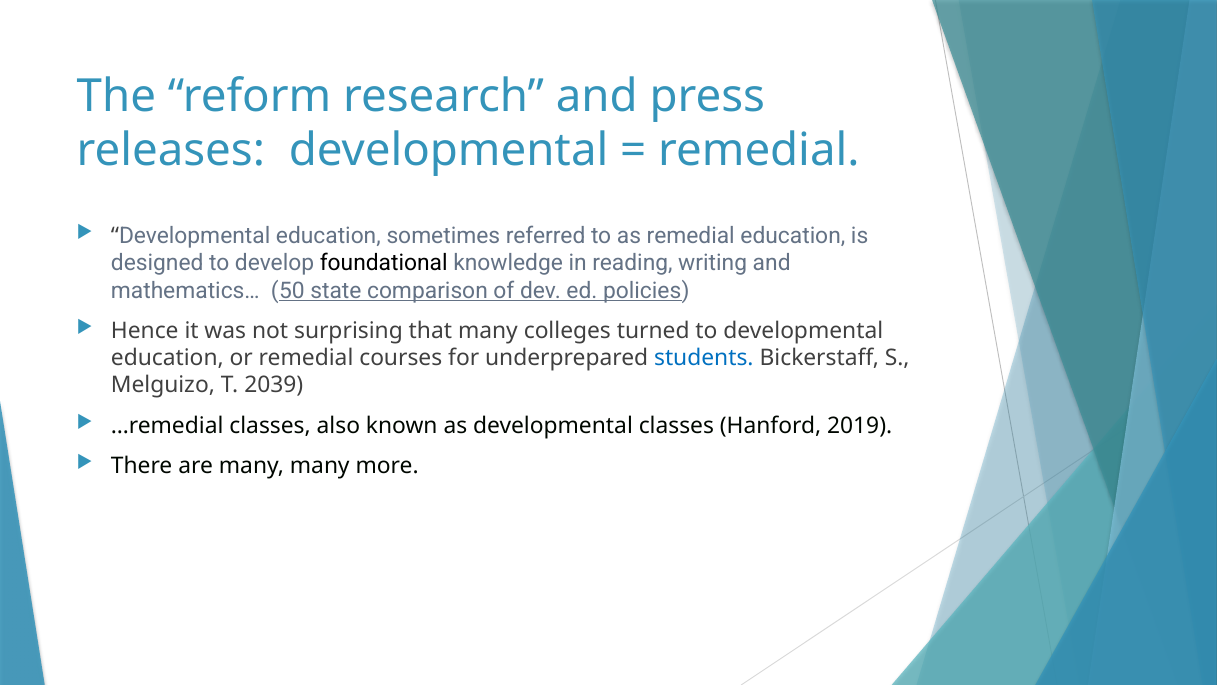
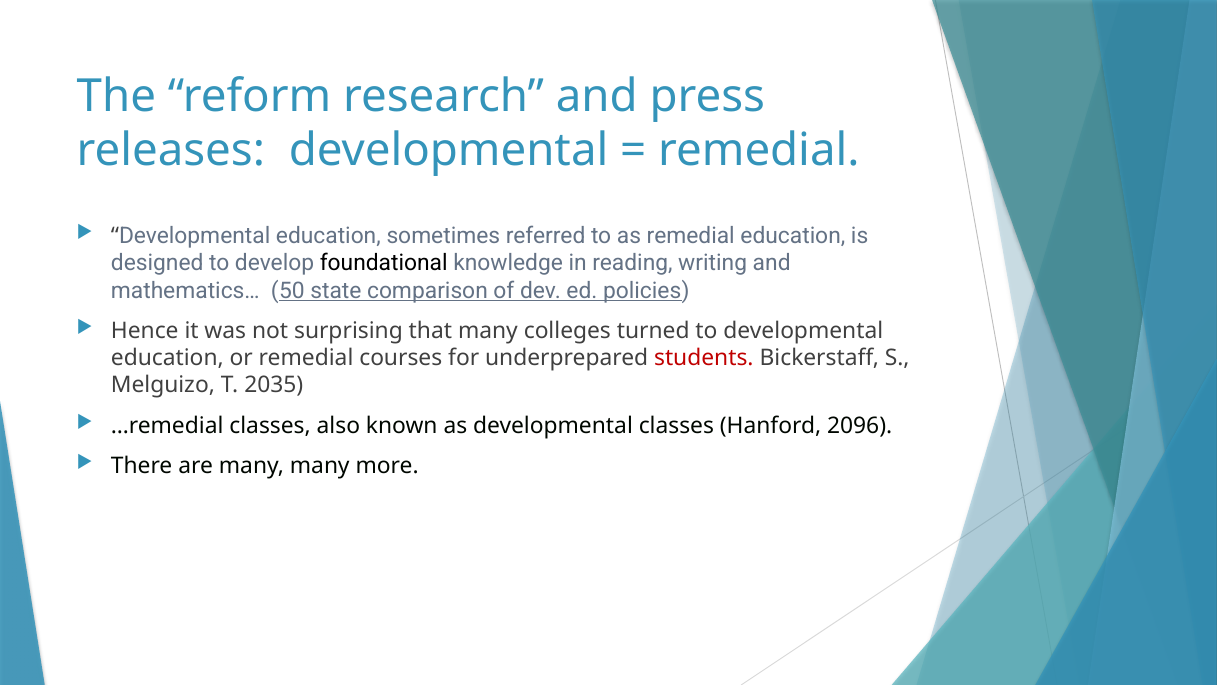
students colour: blue -> red (704, 358)
2039: 2039 -> 2035 (274, 385)
2019: 2019 -> 2096 (860, 425)
